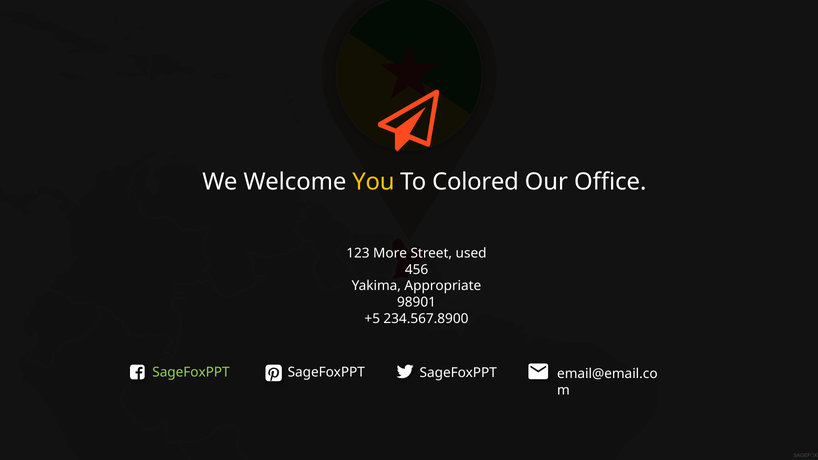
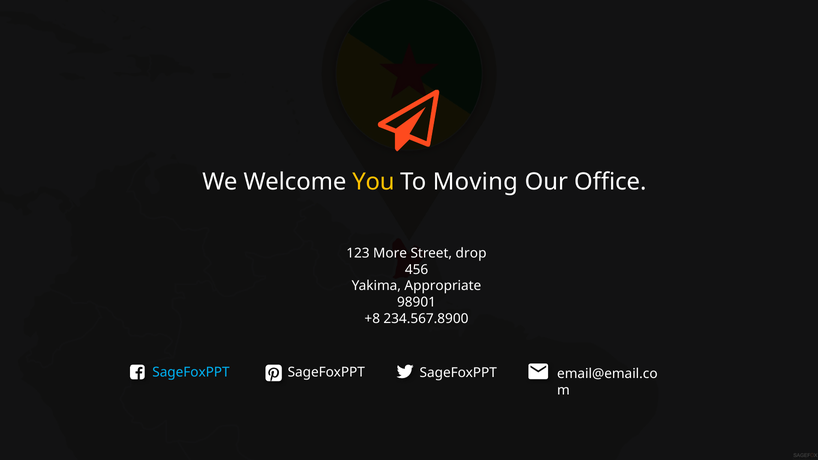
Colored: Colored -> Moving (475, 182)
used: used -> drop (471, 253)
+5: +5 -> +8 (372, 319)
SageFoxPPT colour: light green -> light blue (191, 372)
